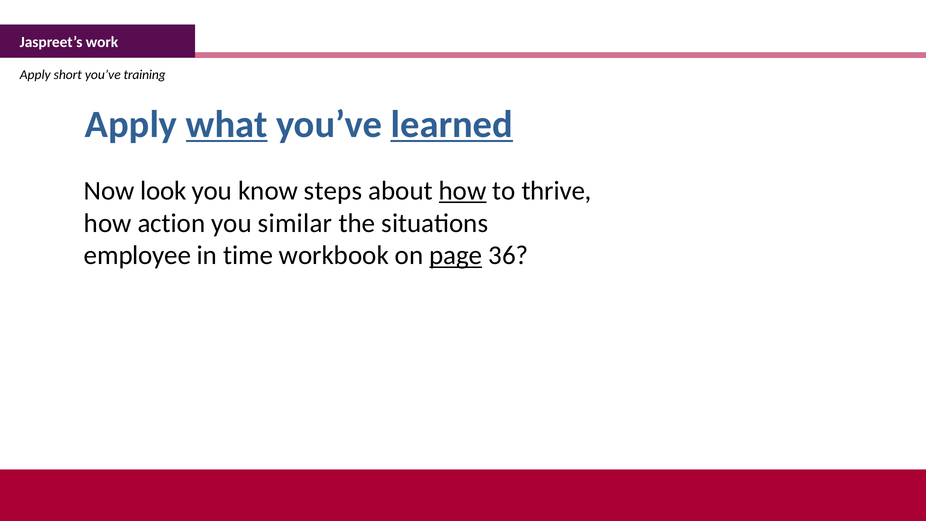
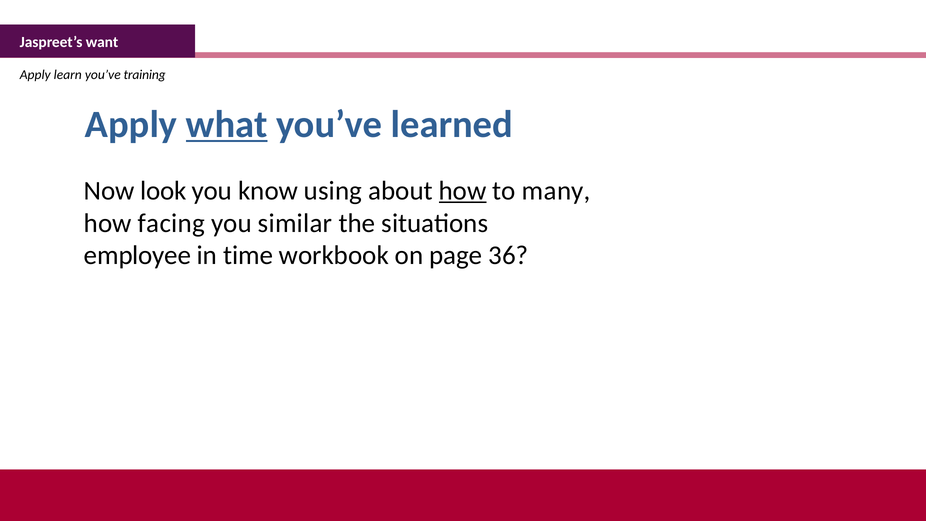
work: work -> want (102, 42)
short: short -> learn (68, 75)
learned underline: present -> none (452, 124)
steps: steps -> using (333, 191)
thrive: thrive -> many (556, 191)
action: action -> facing (171, 223)
page underline: present -> none (456, 255)
